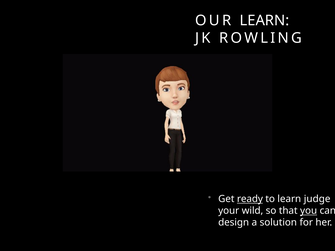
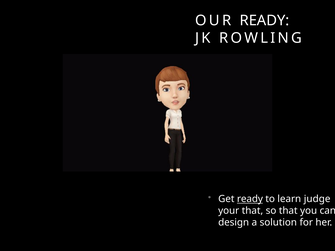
OUR LEARN: LEARN -> READY (264, 20)
your wild: wild -> that (252, 211)
you underline: present -> none (309, 211)
